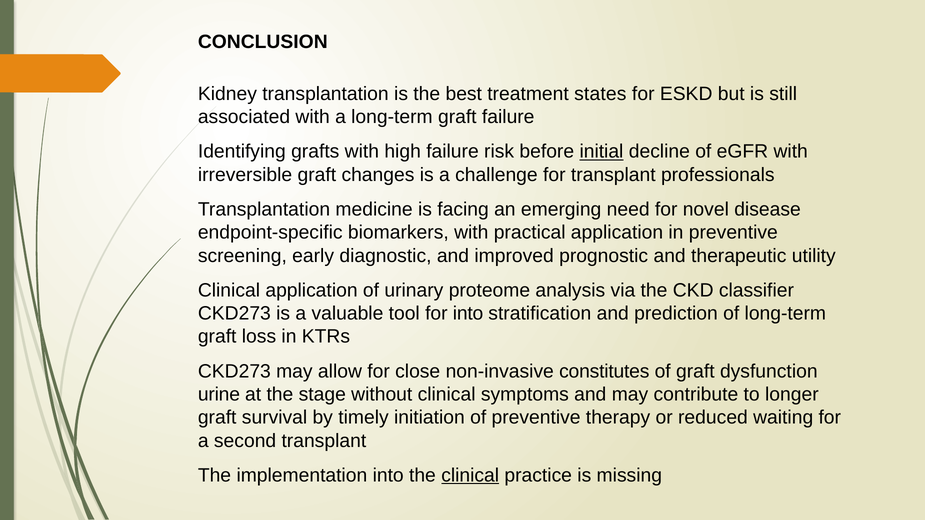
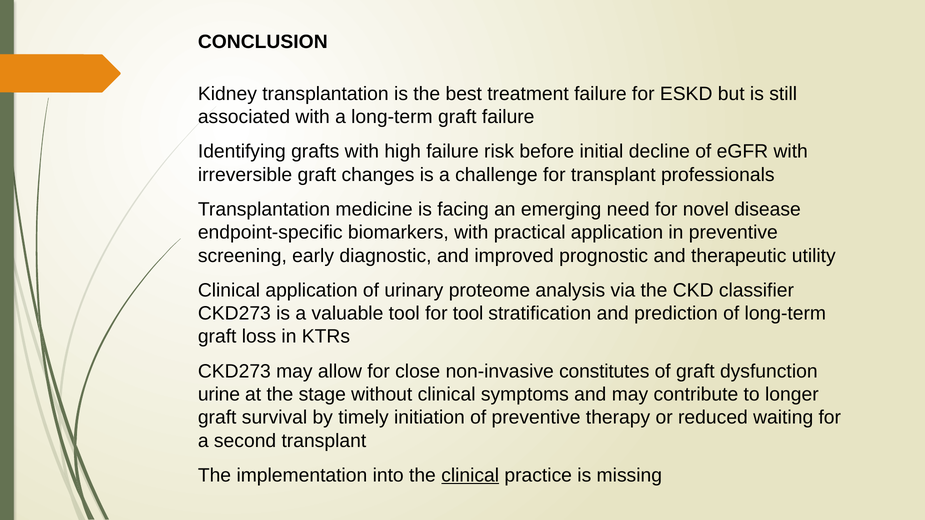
treatment states: states -> failure (600, 94)
initial underline: present -> none (601, 152)
for into: into -> tool (468, 314)
